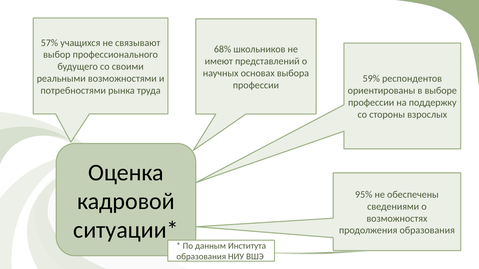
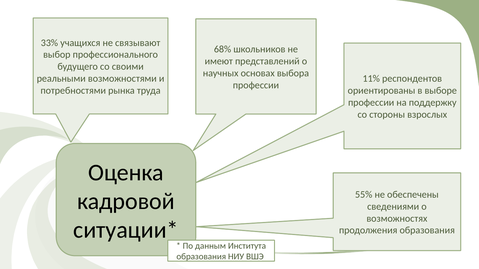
57%: 57% -> 33% (49, 43)
59%: 59% -> 11% (371, 79)
95%: 95% -> 55% (364, 195)
